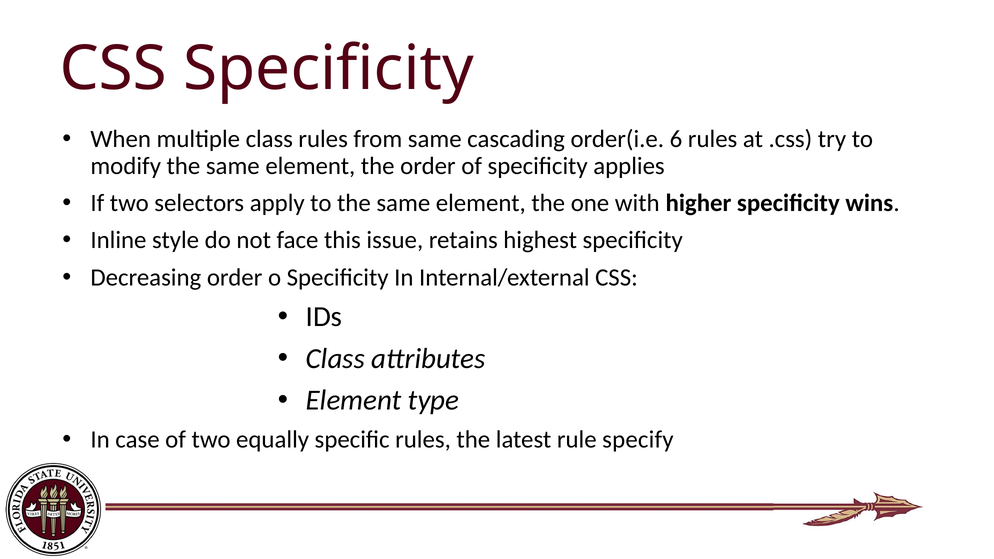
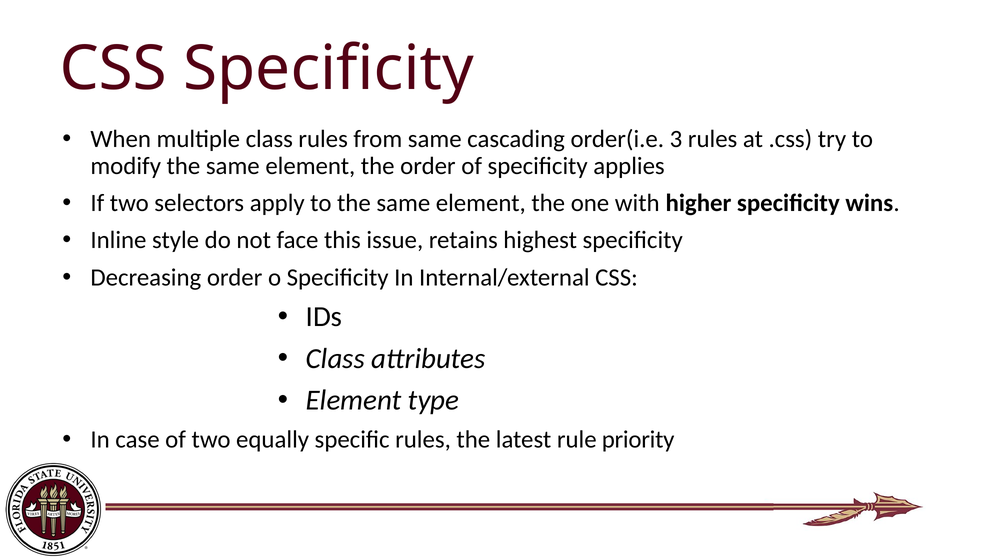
6: 6 -> 3 (676, 139)
specify: specify -> priority (638, 440)
